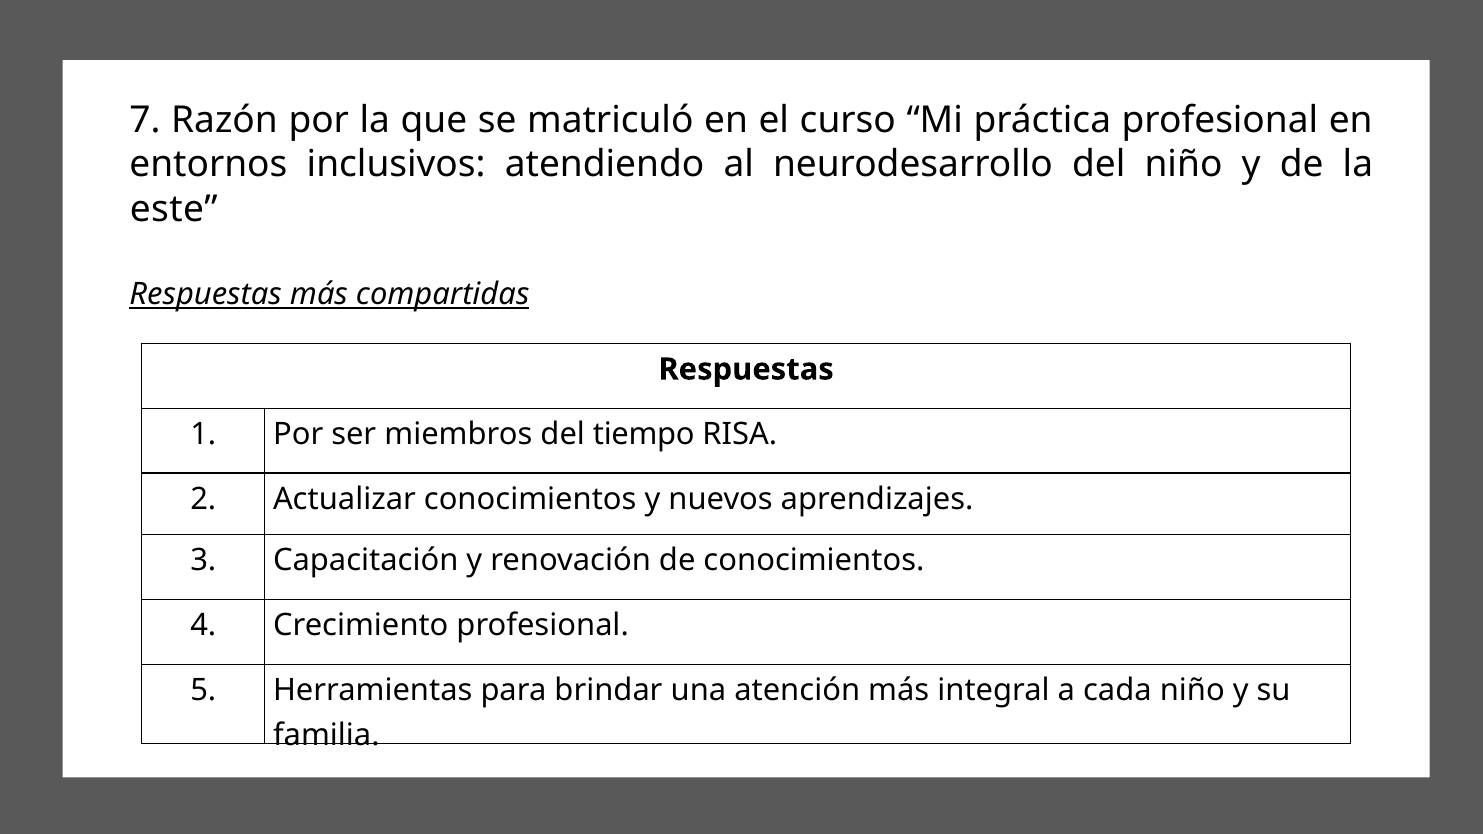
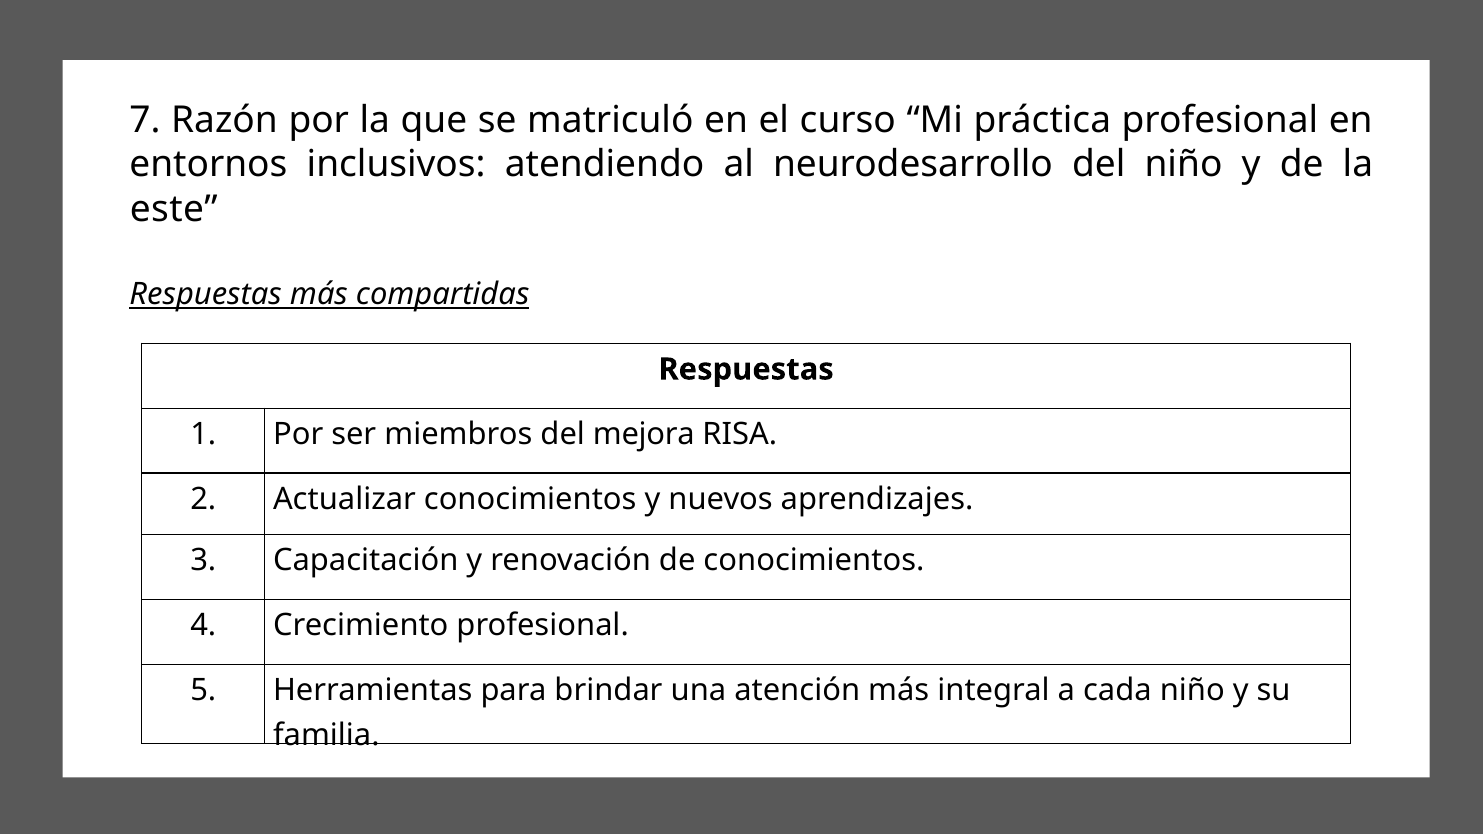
tiempo: tiempo -> mejora (644, 434)
